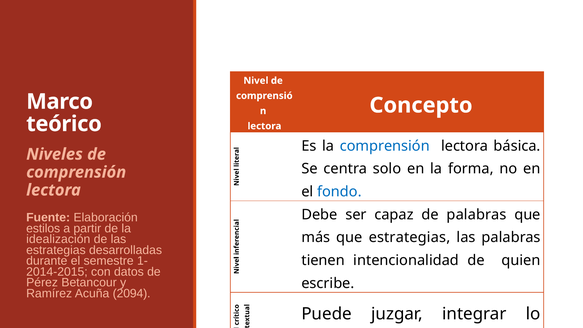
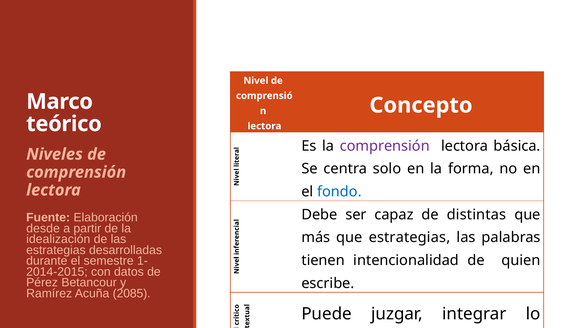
comprensión colour: blue -> purple (385, 146)
de palabras: palabras -> distintas (476, 215)
estilos: estilos -> desde (43, 228)
2094: 2094 -> 2085 (132, 293)
